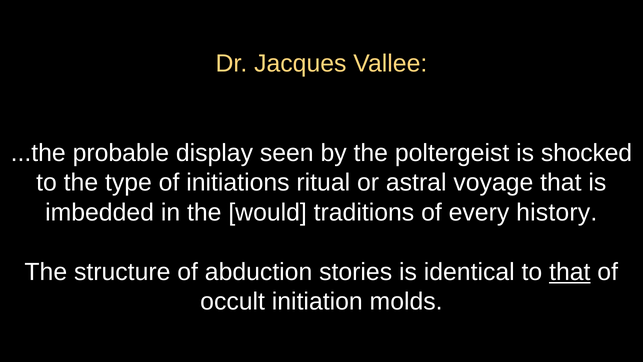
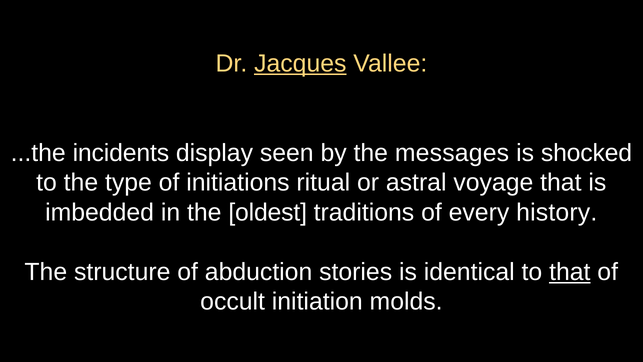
Jacques underline: none -> present (300, 64)
probable: probable -> incidents (121, 153)
poltergeist: poltergeist -> messages (452, 153)
would: would -> oldest (268, 212)
